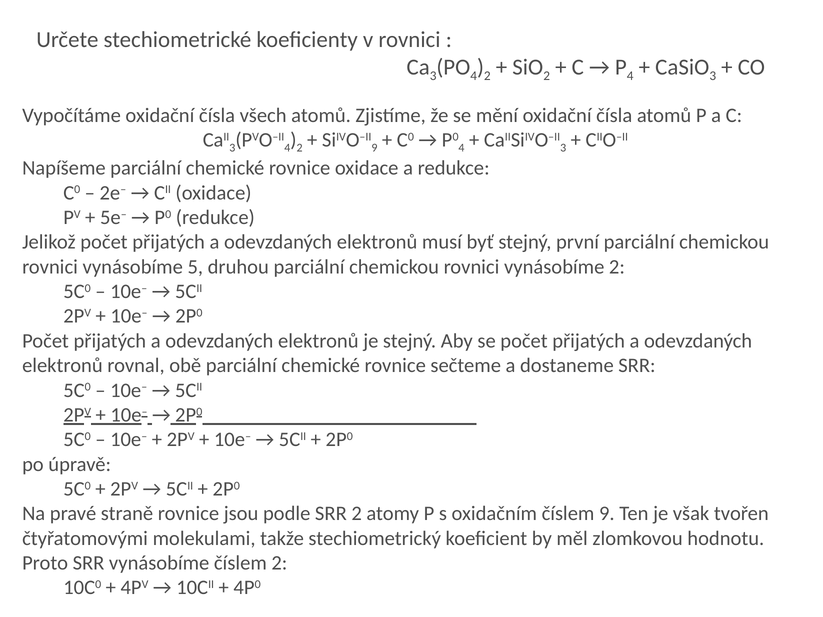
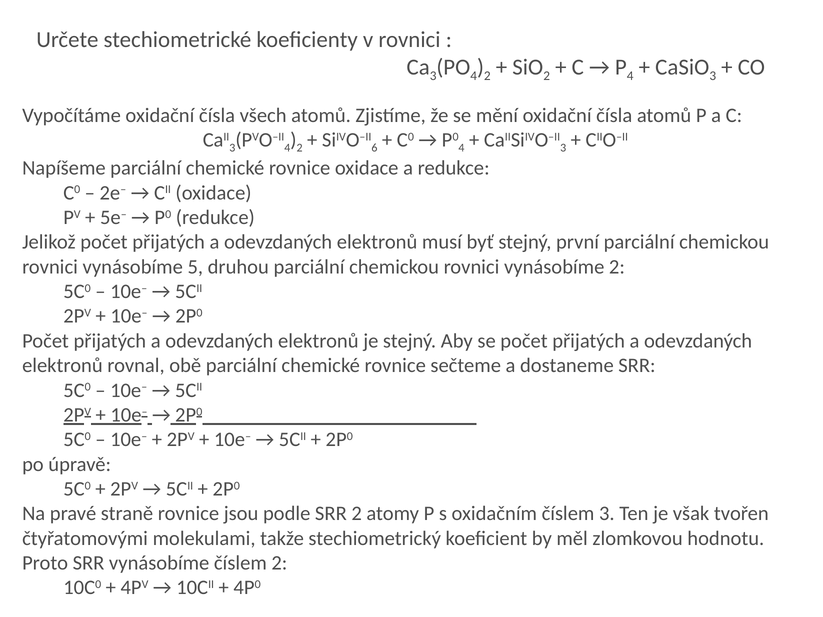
9: 9 -> 6 (374, 148)
číslem 9: 9 -> 3 (607, 514)
